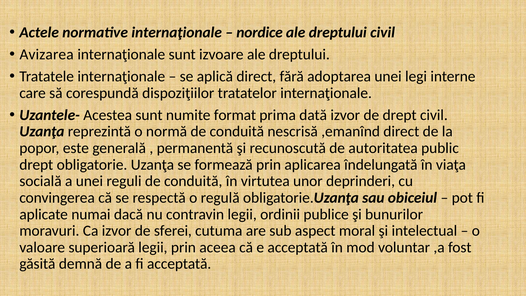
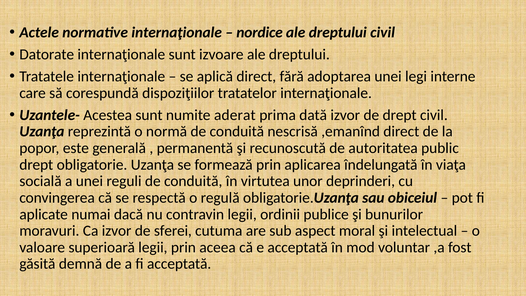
Avizarea: Avizarea -> Datorate (47, 54)
format: format -> aderat (235, 115)
